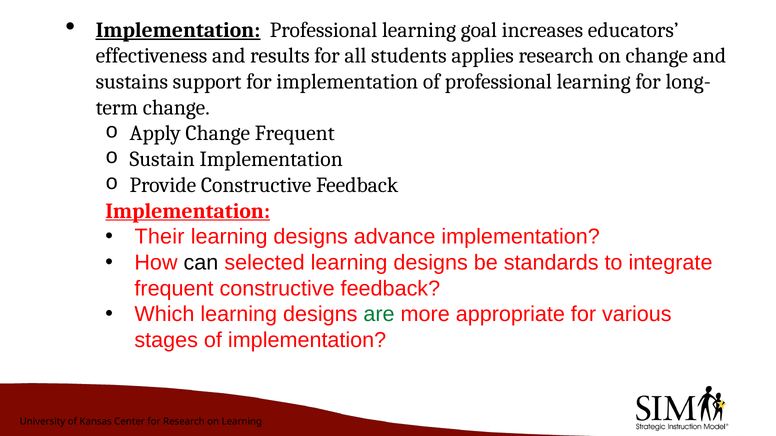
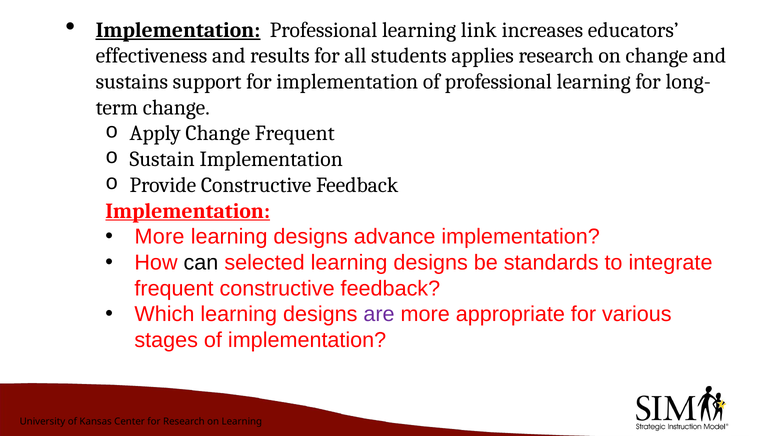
goal: goal -> link (479, 30)
Their: Their -> More (160, 237)
are colour: green -> purple (379, 315)
